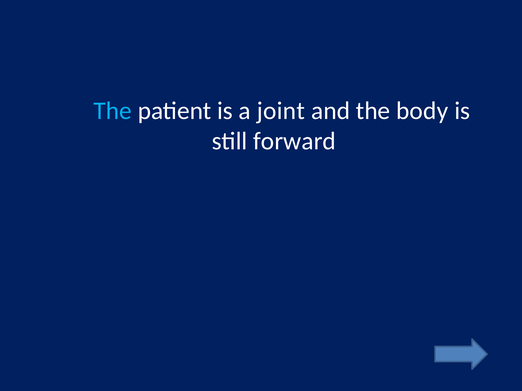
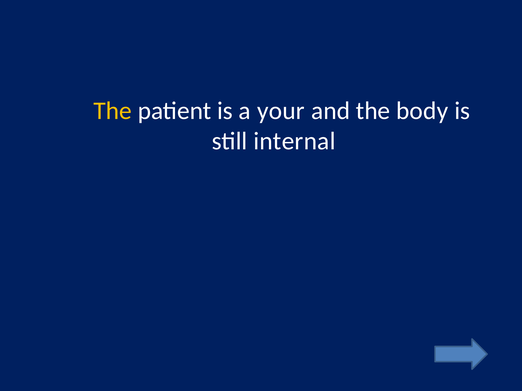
The colour: light blue -> yellow (113, 111)
joint: joint -> your (281, 111)
forward: forward -> internal (294, 141)
